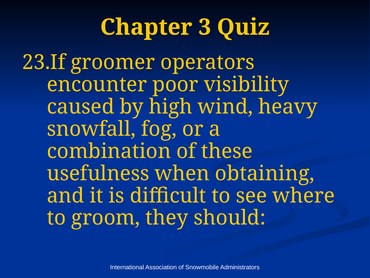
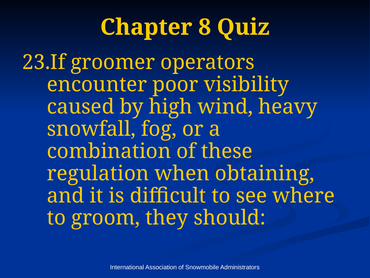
3: 3 -> 8 (205, 27)
usefulness: usefulness -> regulation (98, 173)
